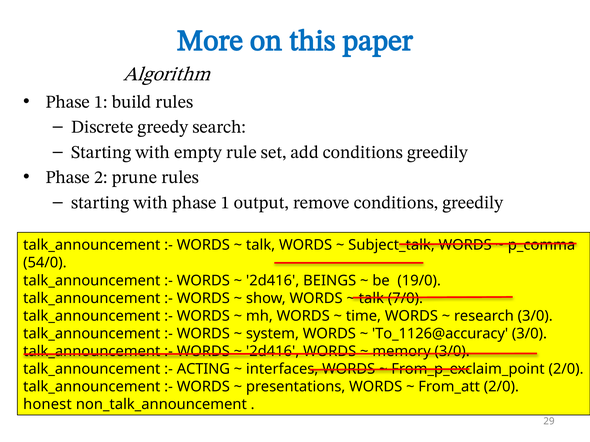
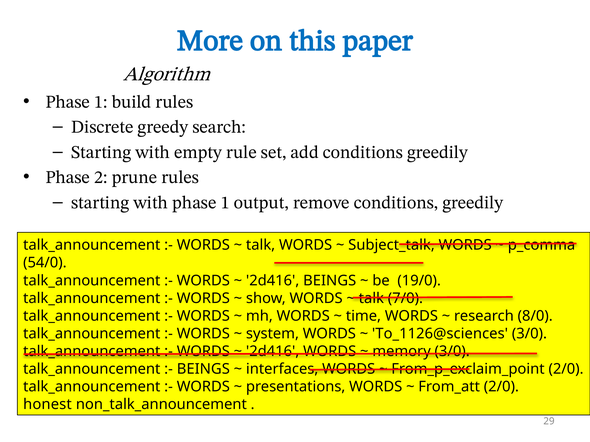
research 3/0: 3/0 -> 8/0 (535, 316)
To_1126@accuracy: To_1126@accuracy -> To_1126@sciences (440, 334)
ACTING: ACTING -> BEINGS (203, 369)
